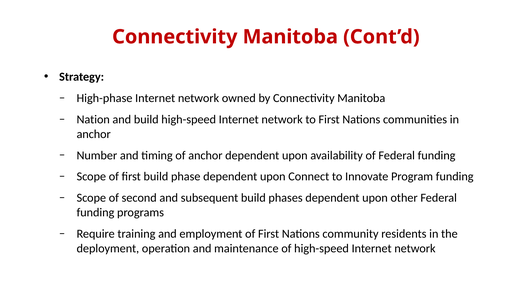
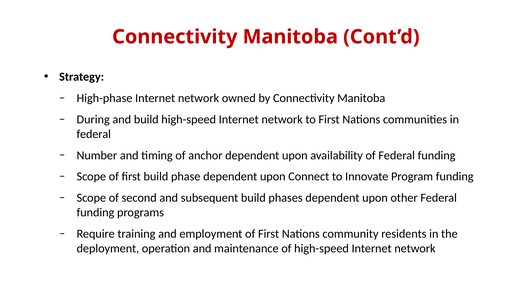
Nation: Nation -> During (93, 120)
anchor: anchor -> federal (94, 134)
